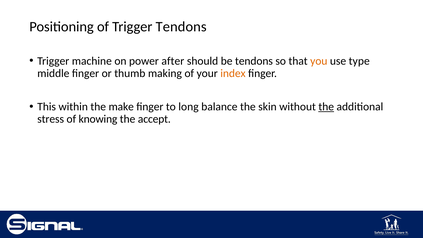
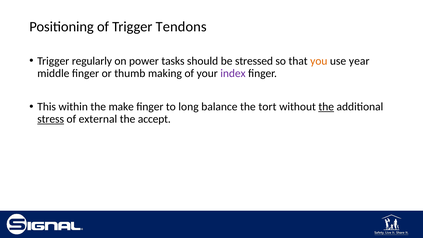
machine: machine -> regularly (92, 61)
after: after -> tasks (173, 61)
be tendons: tendons -> stressed (254, 61)
type: type -> year (359, 61)
index colour: orange -> purple (233, 73)
skin: skin -> tort (267, 107)
stress underline: none -> present (51, 119)
knowing: knowing -> external (98, 119)
